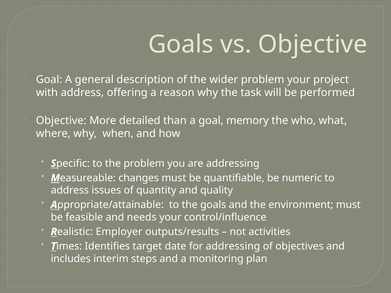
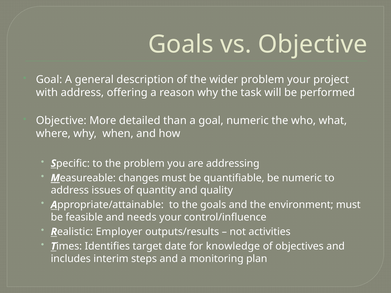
goal memory: memory -> numeric (247, 121)
for addressing: addressing -> knowledge (233, 246)
